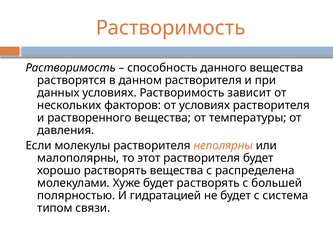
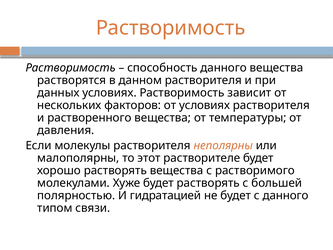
этот растворителя: растворителя -> растворителе (202, 158)
распределена: распределена -> растворимого (255, 170)
с система: система -> данного (286, 195)
